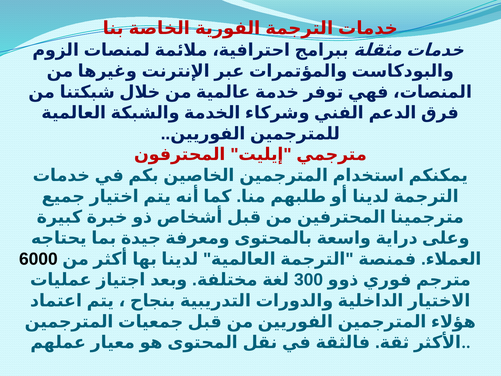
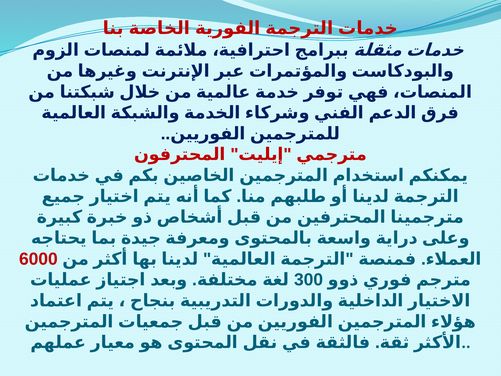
6000 colour: black -> red (38, 259)
